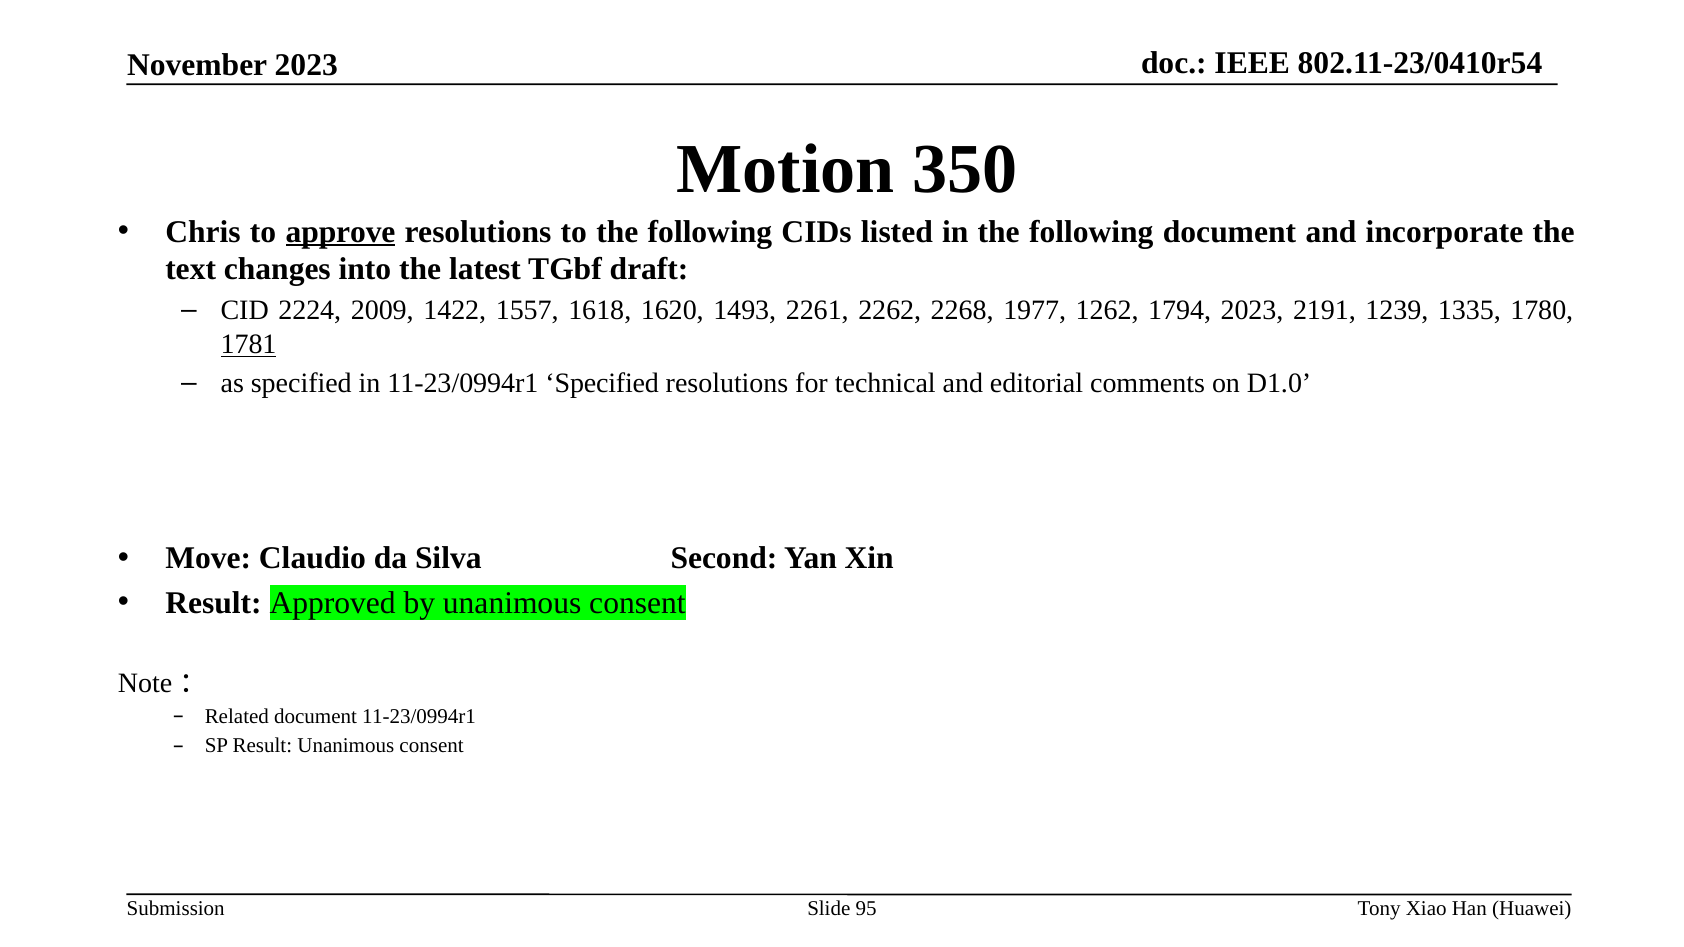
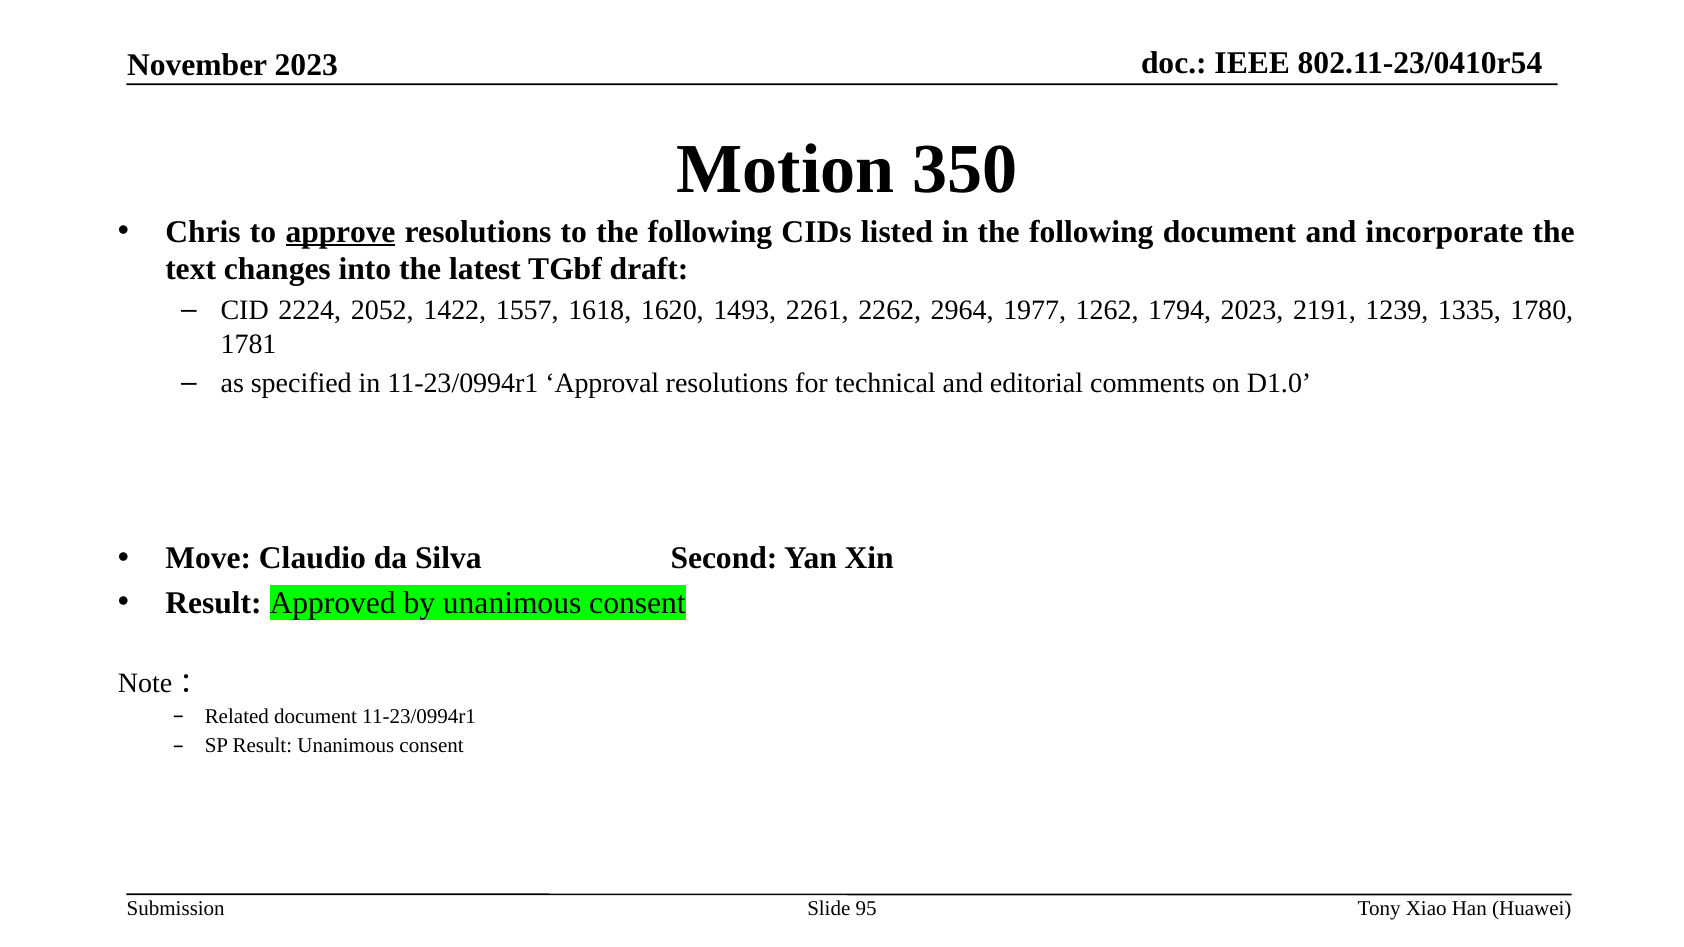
2009: 2009 -> 2052 (382, 311)
2268: 2268 -> 2964 (962, 311)
1781 underline: present -> none (249, 344)
11-23/0994r1 Specified: Specified -> Approval (602, 384)
